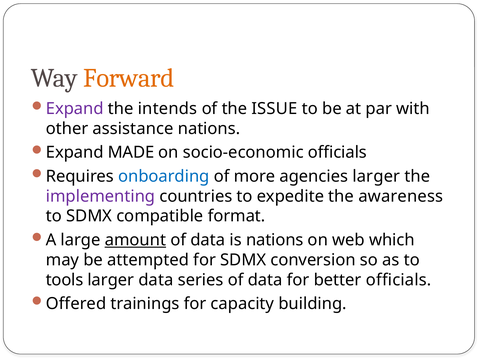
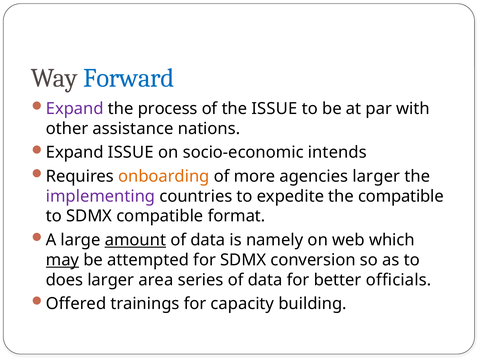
Forward colour: orange -> blue (129, 78)
intends: intends -> process (168, 109)
Expand MADE: MADE -> ISSUE (131, 152)
socio-economic officials: officials -> intends (337, 152)
onboarding colour: blue -> orange (164, 176)
the awareness: awareness -> compatible (401, 196)
is nations: nations -> namely (275, 240)
may underline: none -> present (62, 260)
tools: tools -> does (65, 279)
larger data: data -> area (156, 279)
